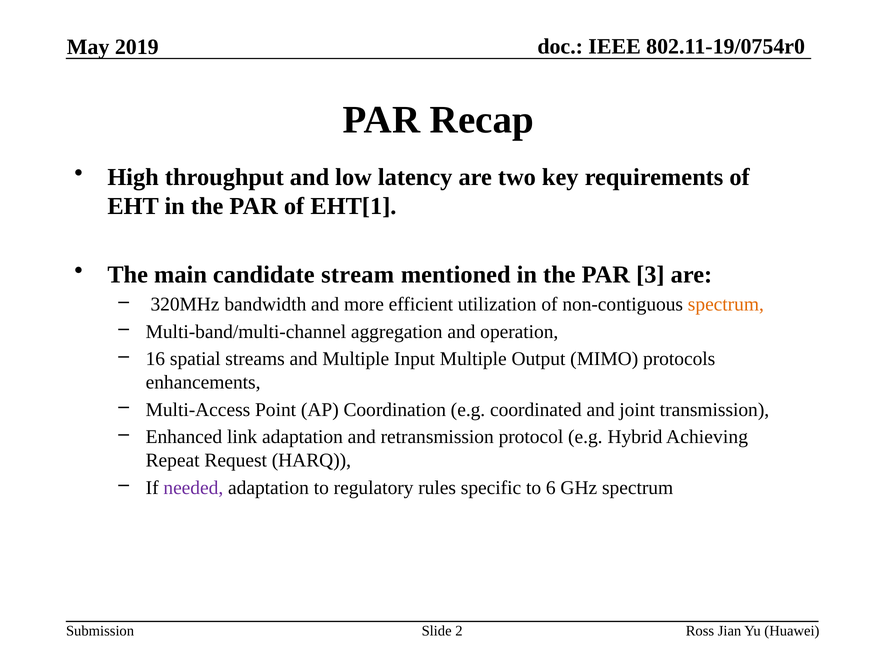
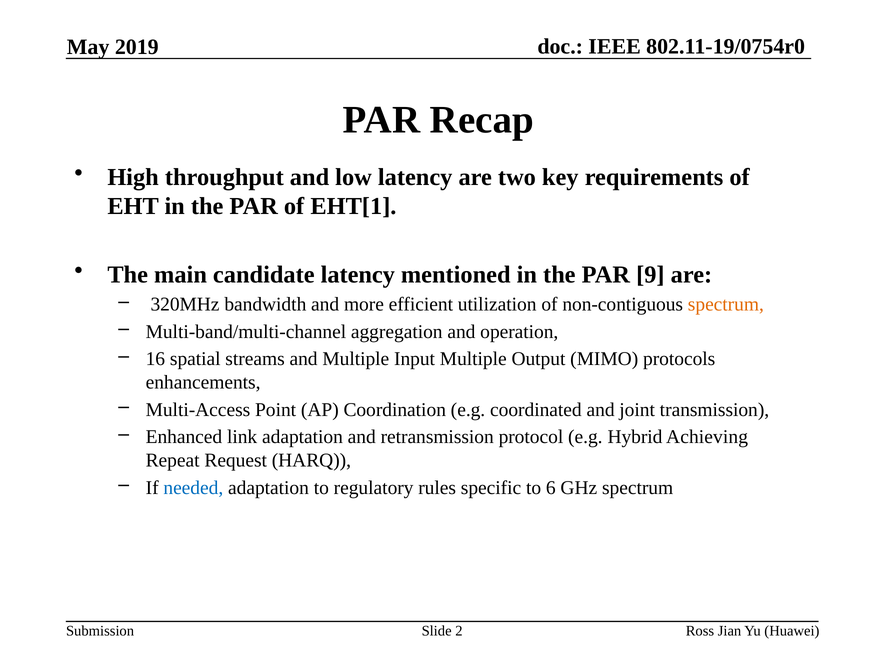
candidate stream: stream -> latency (358, 274)
3: 3 -> 9 (650, 274)
needed colour: purple -> blue (193, 487)
